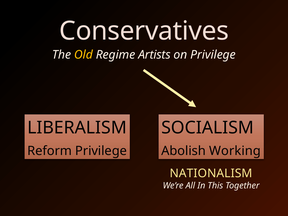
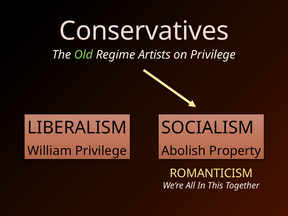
Old colour: yellow -> light green (83, 55)
Reform: Reform -> William (50, 151)
Working: Working -> Property (235, 151)
NATIONALISM: NATIONALISM -> ROMANTICISM (211, 173)
